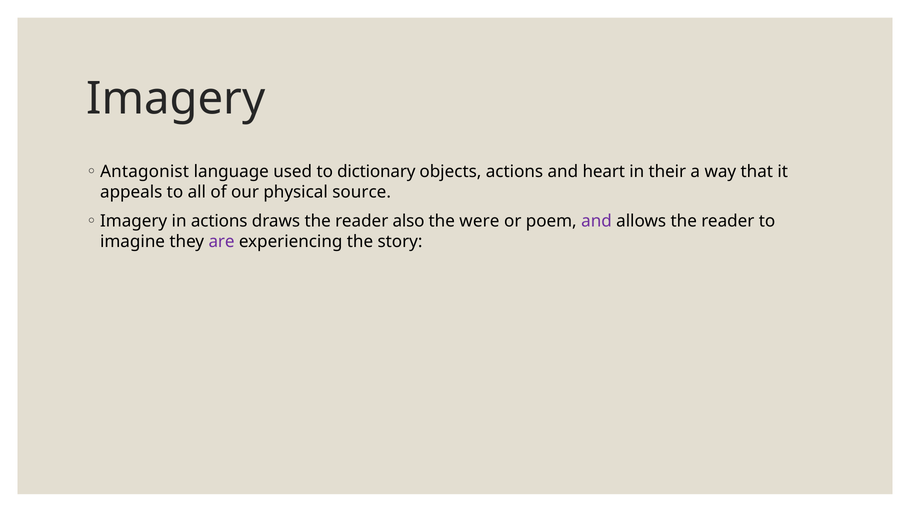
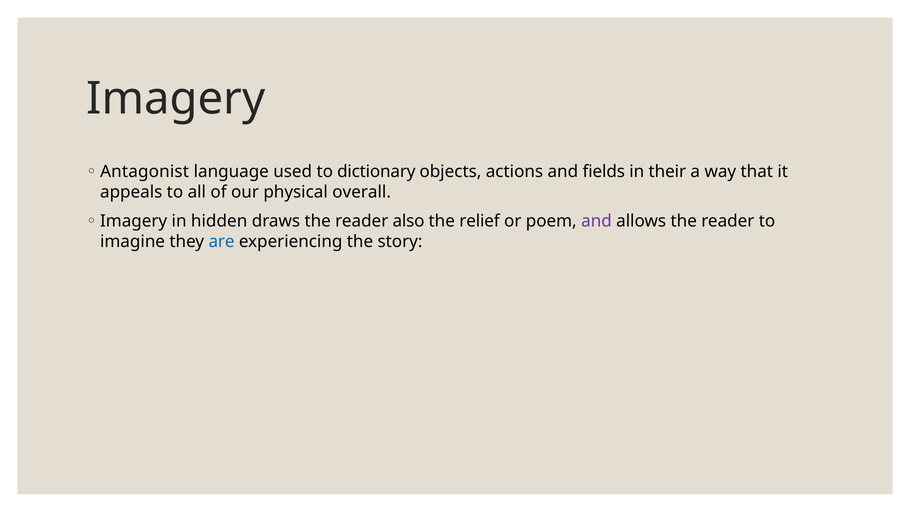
heart: heart -> fields (604, 172)
source: source -> overall (362, 192)
in actions: actions -> hidden (219, 221)
were: were -> relief (480, 221)
are colour: purple -> blue (222, 242)
